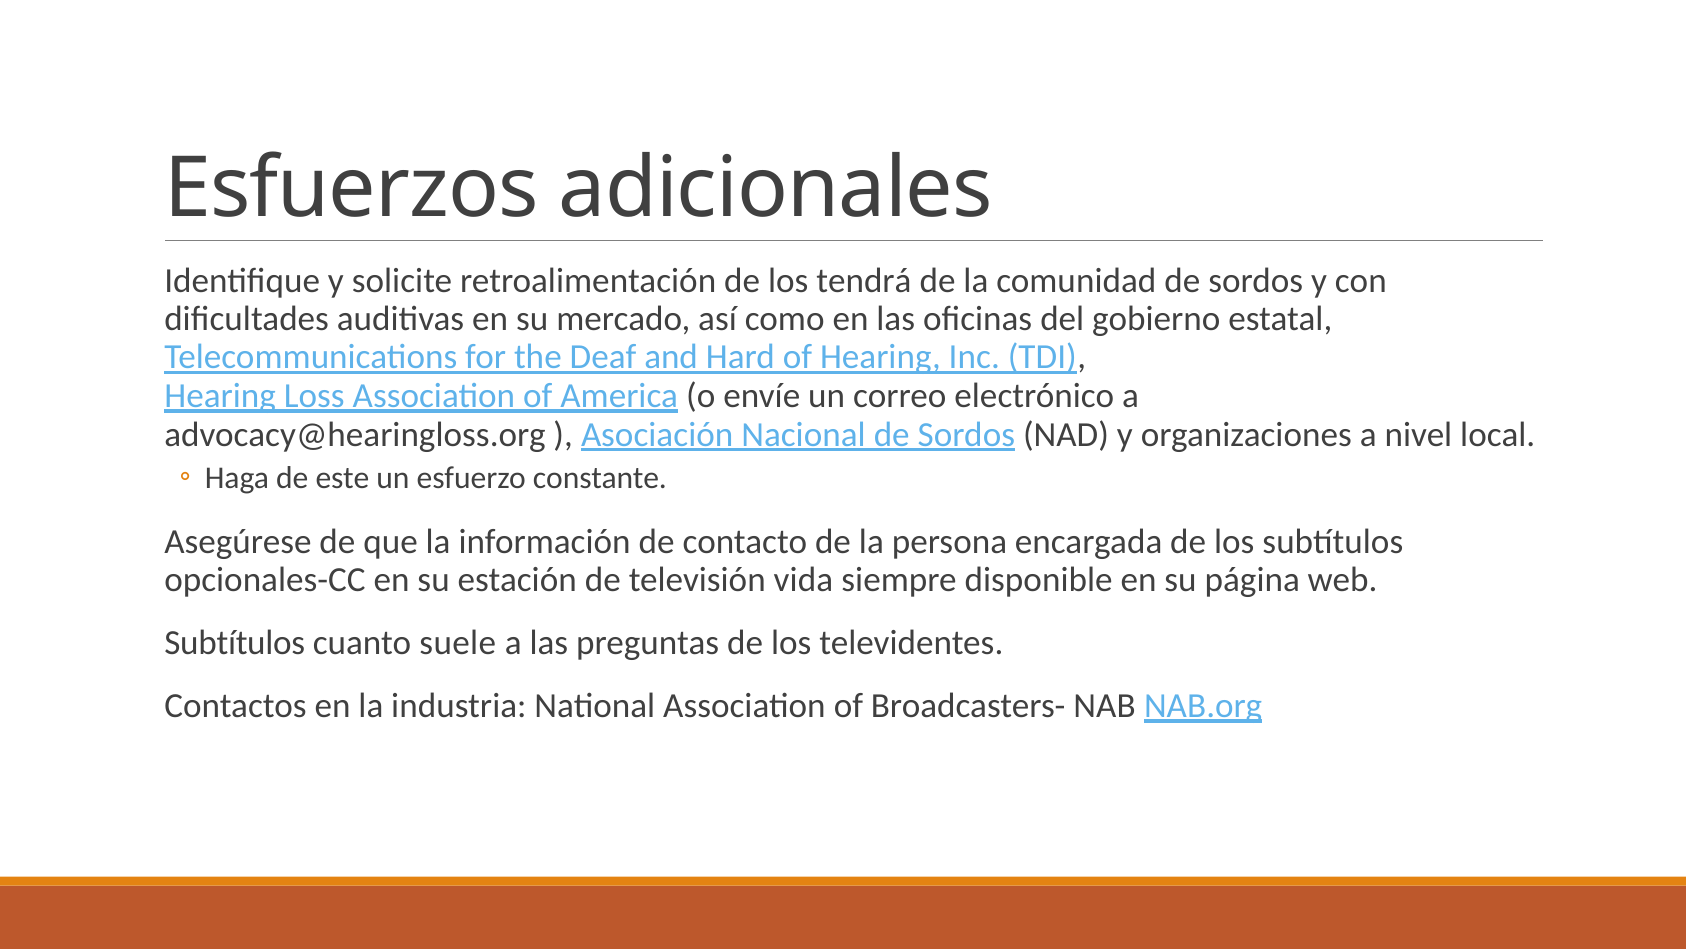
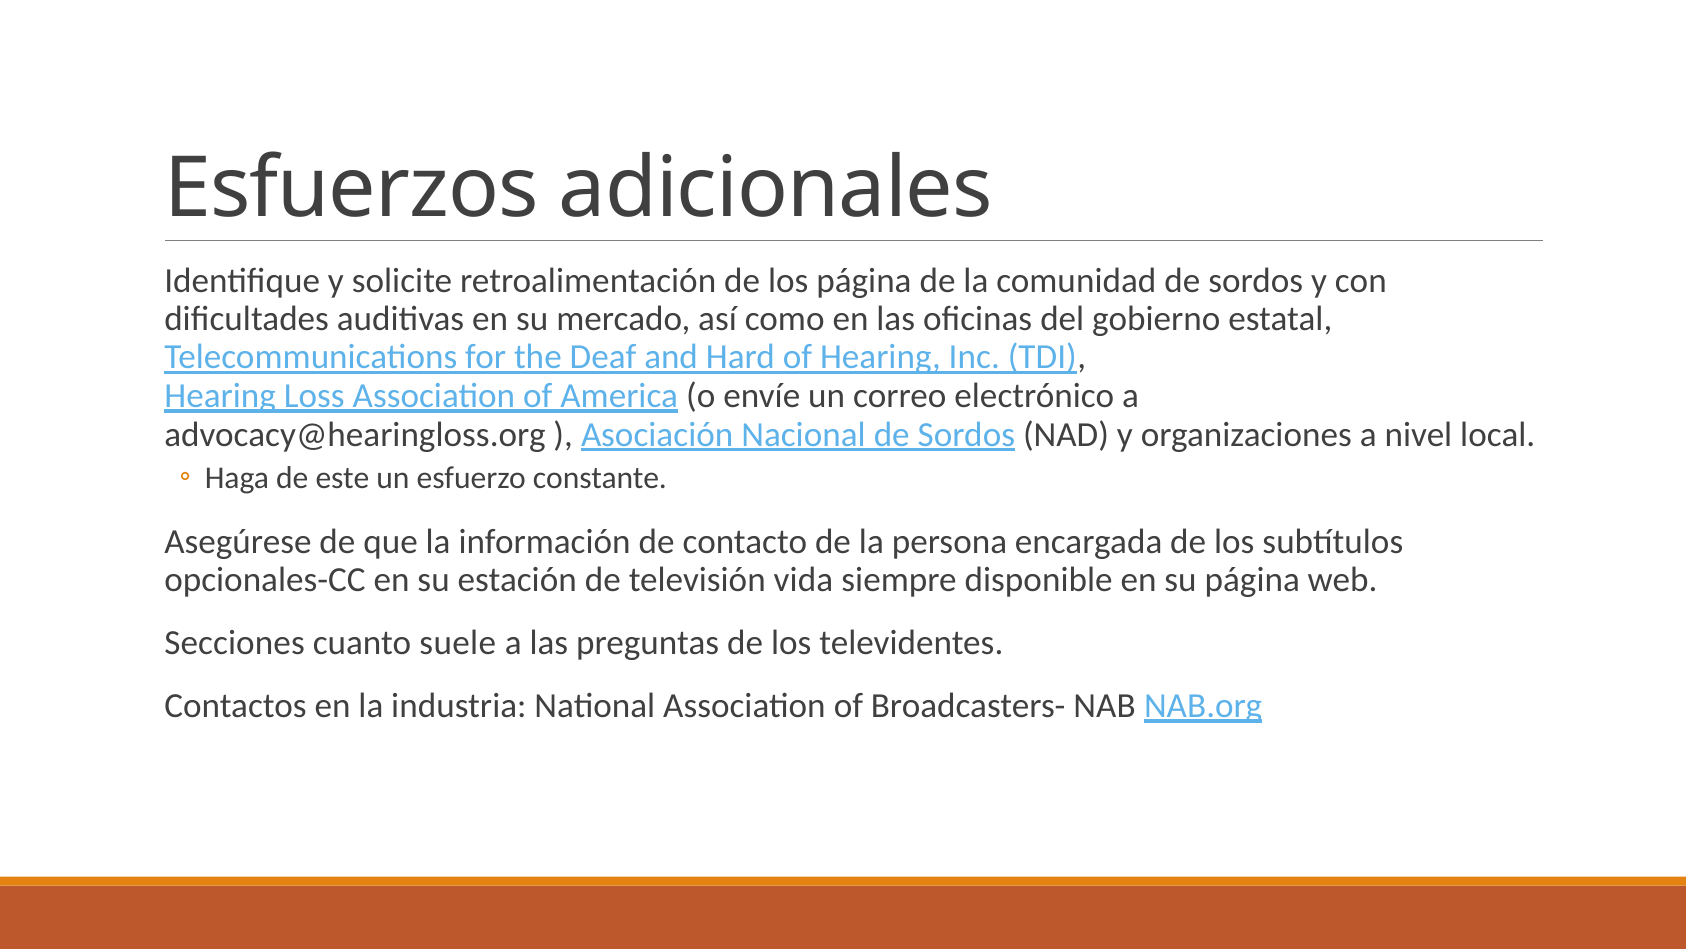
los tendrá: tendrá -> página (864, 280)
Subtítulos: Subtítulos -> Secciones (235, 642)
